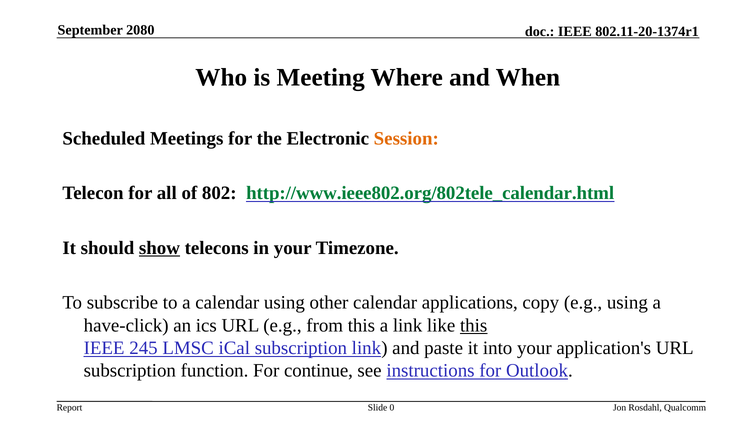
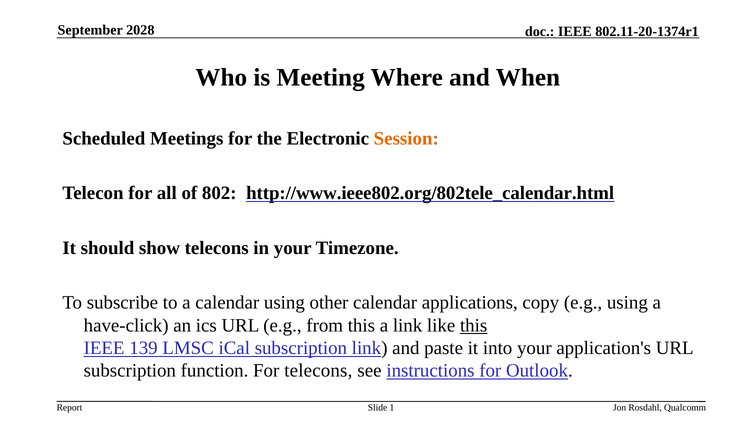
2080: 2080 -> 2028 (140, 30)
http://www.ieee802.org/802tele_calendar.html colour: green -> black (430, 193)
show underline: present -> none (159, 248)
245: 245 -> 139 (143, 348)
For continue: continue -> telecons (318, 371)
0: 0 -> 1 (392, 408)
